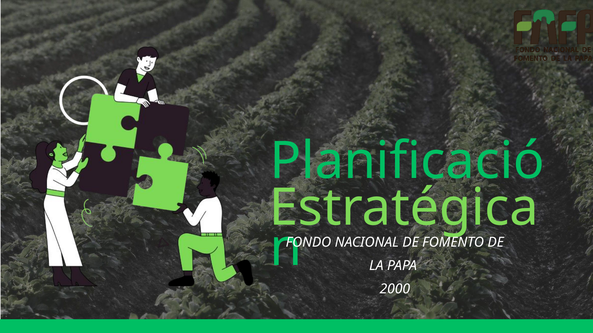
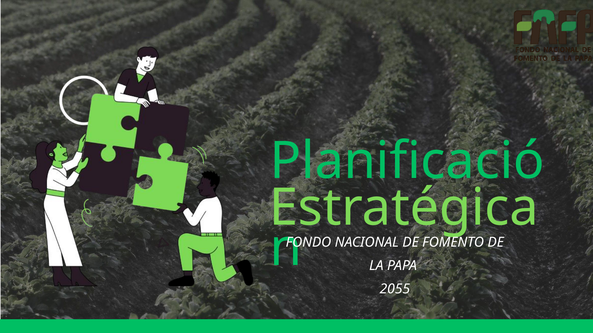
2000: 2000 -> 2055 (395, 289)
